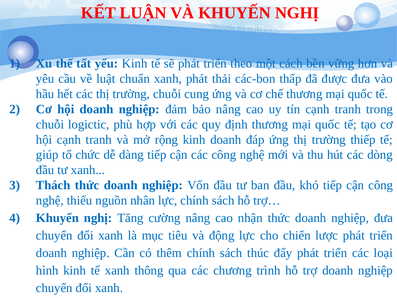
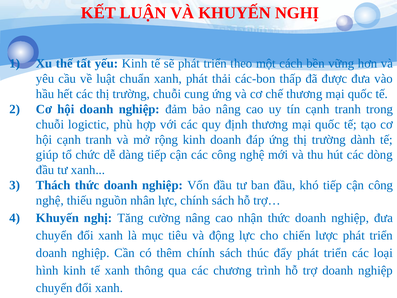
thiếp: thiếp -> dành (363, 139)
